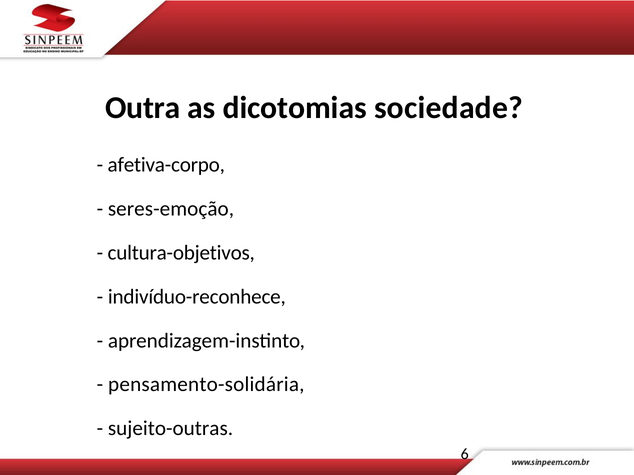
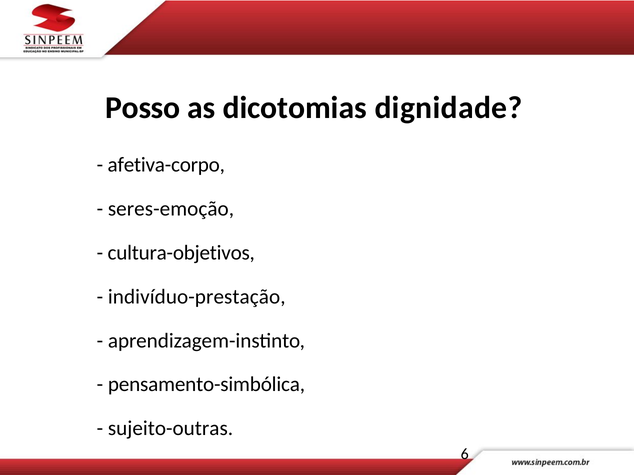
Outra: Outra -> Posso (143, 108)
sociedade: sociedade -> dignidade (448, 108)
indivíduo-reconhece: indivíduo-reconhece -> indivíduo-prestação (197, 297)
pensamento-solidária: pensamento-solidária -> pensamento-simbólica (206, 385)
